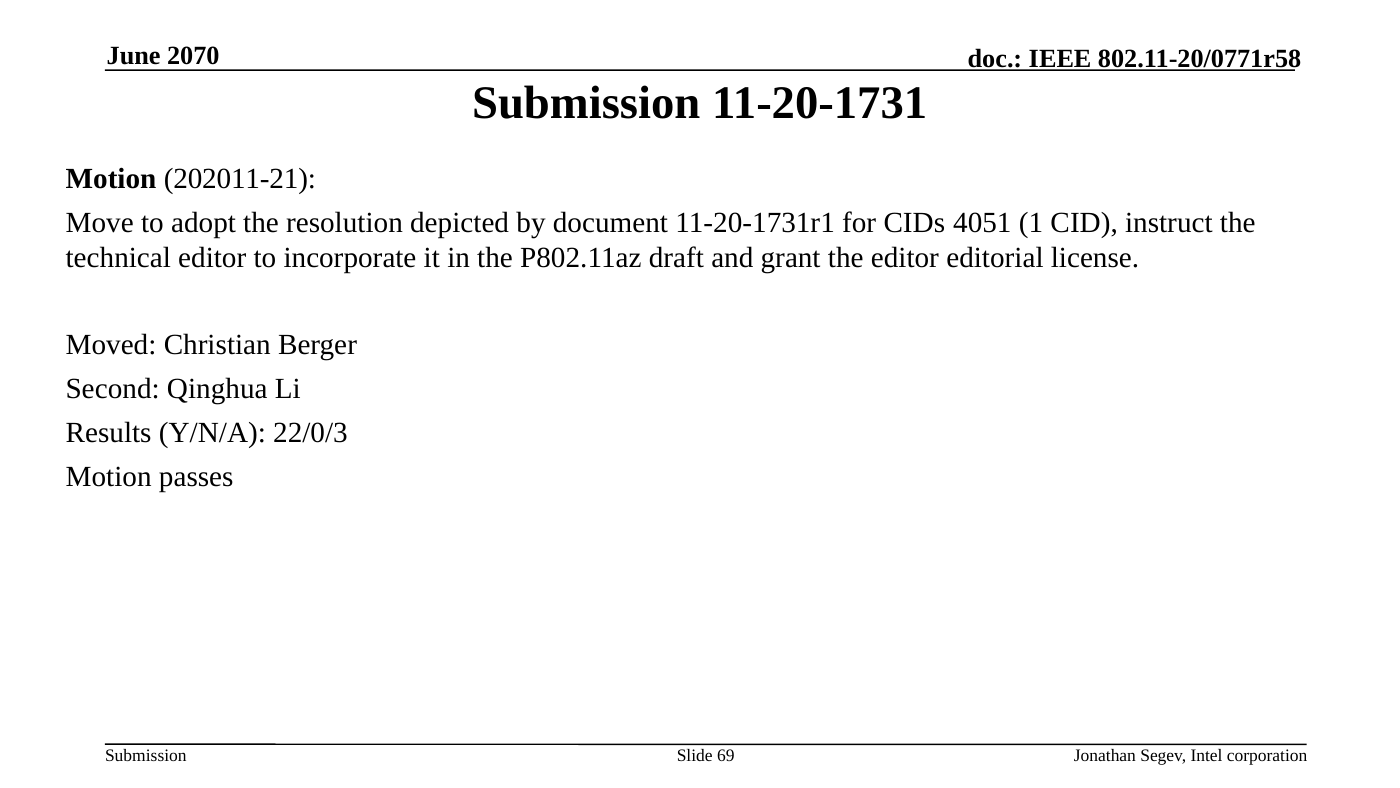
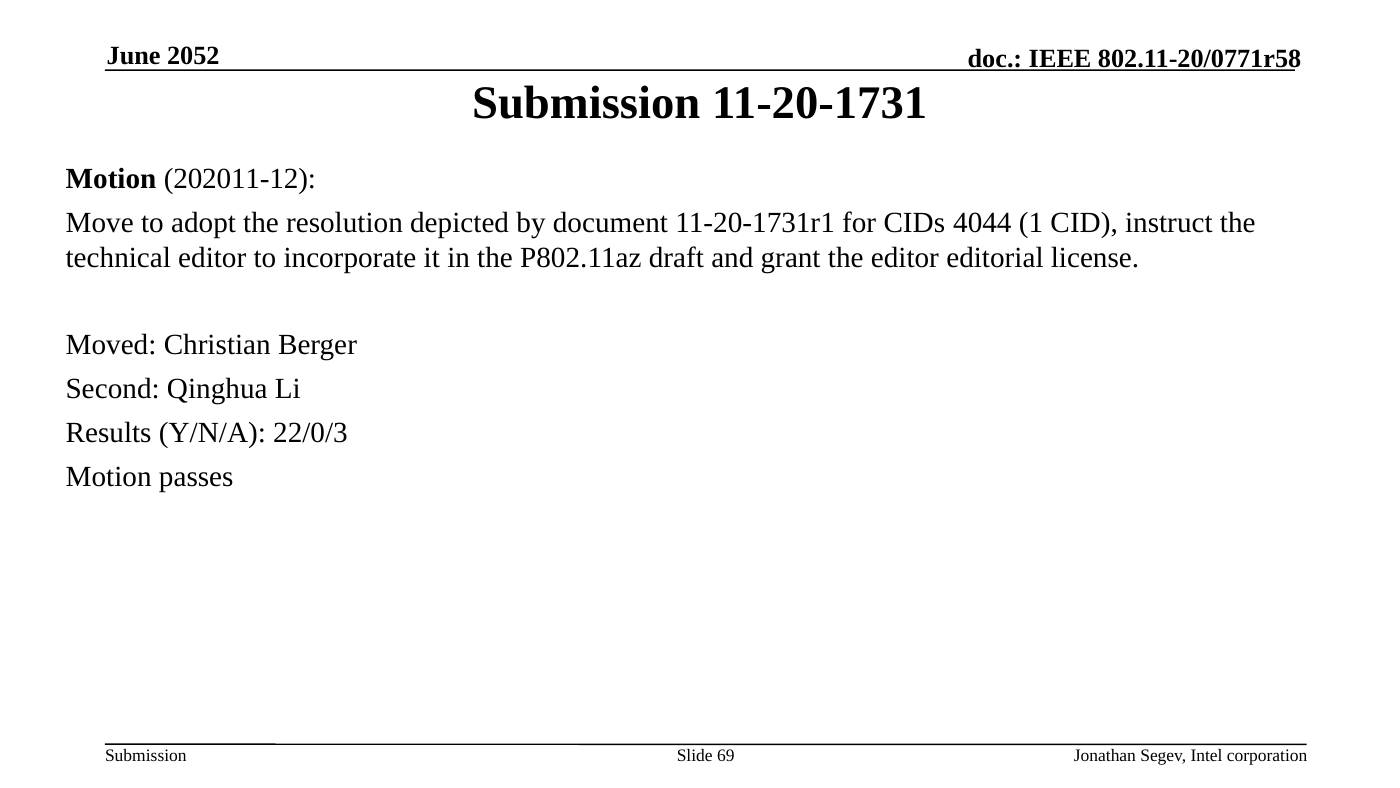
2070: 2070 -> 2052 (193, 56)
202011-21: 202011-21 -> 202011-12 (240, 179)
4051: 4051 -> 4044 (982, 223)
